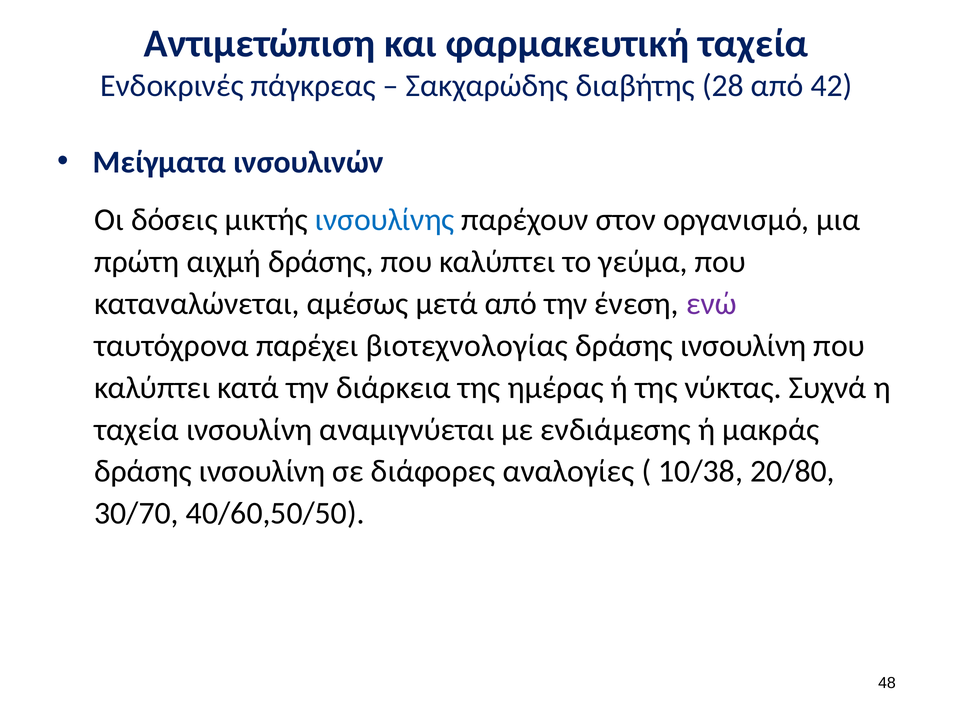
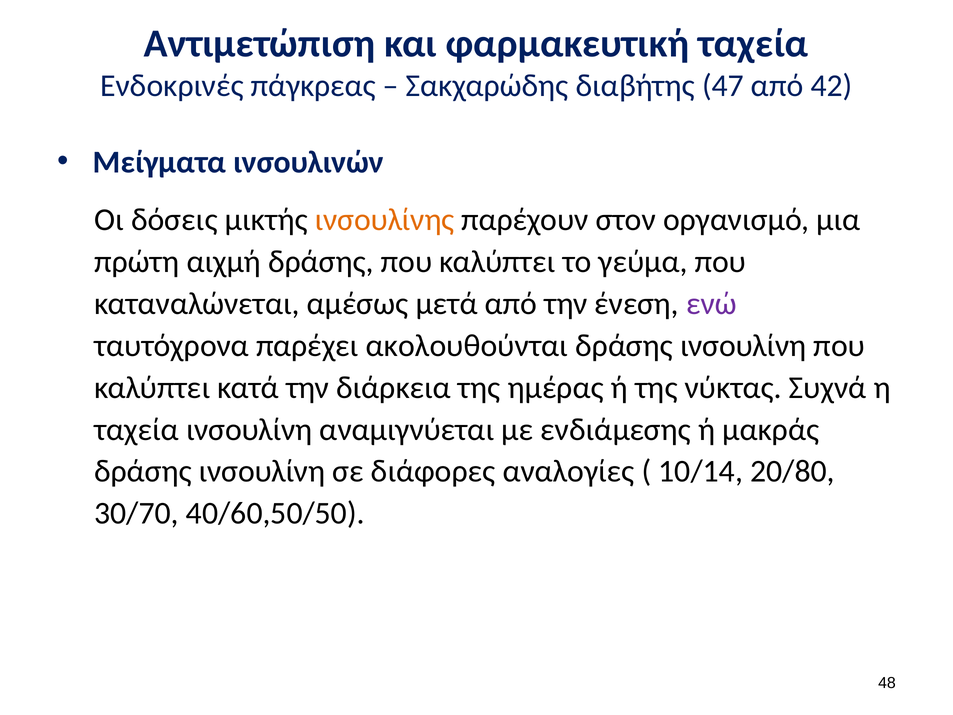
28: 28 -> 47 (723, 86)
ινσουλίνης colour: blue -> orange (385, 220)
βιοτεχνολογίας: βιοτεχνολογίας -> ακολουθούνται (467, 346)
10/38: 10/38 -> 10/14 (701, 471)
